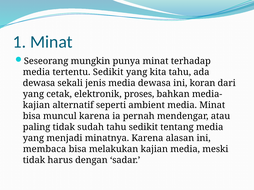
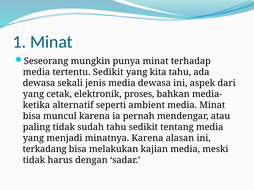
koran: koran -> aspek (202, 83)
kajian: kajian -> ketika (36, 105)
membaca: membaca -> terkadang (45, 149)
